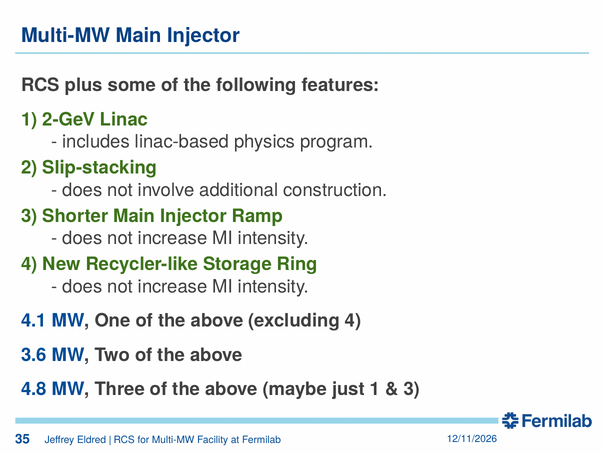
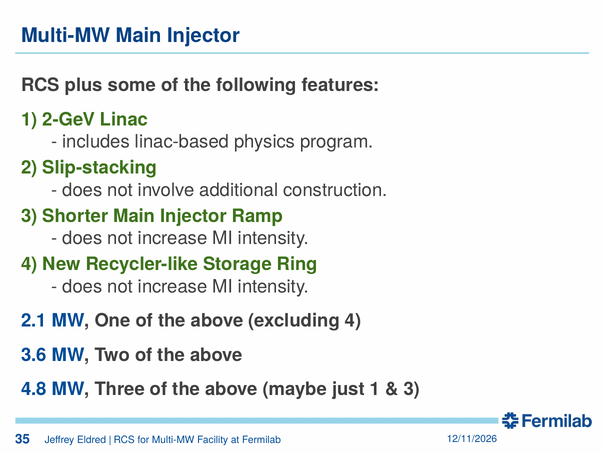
4.1: 4.1 -> 2.1 (34, 321)
